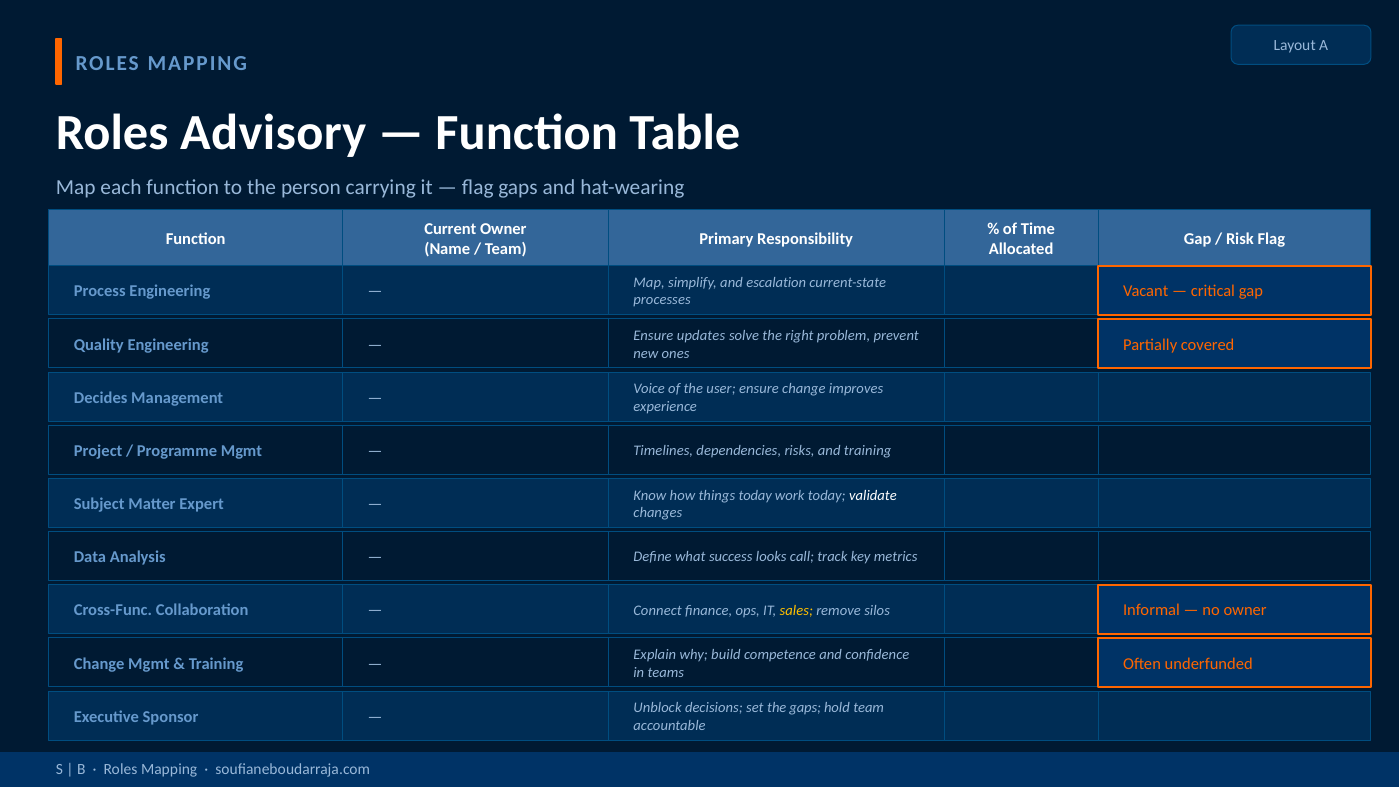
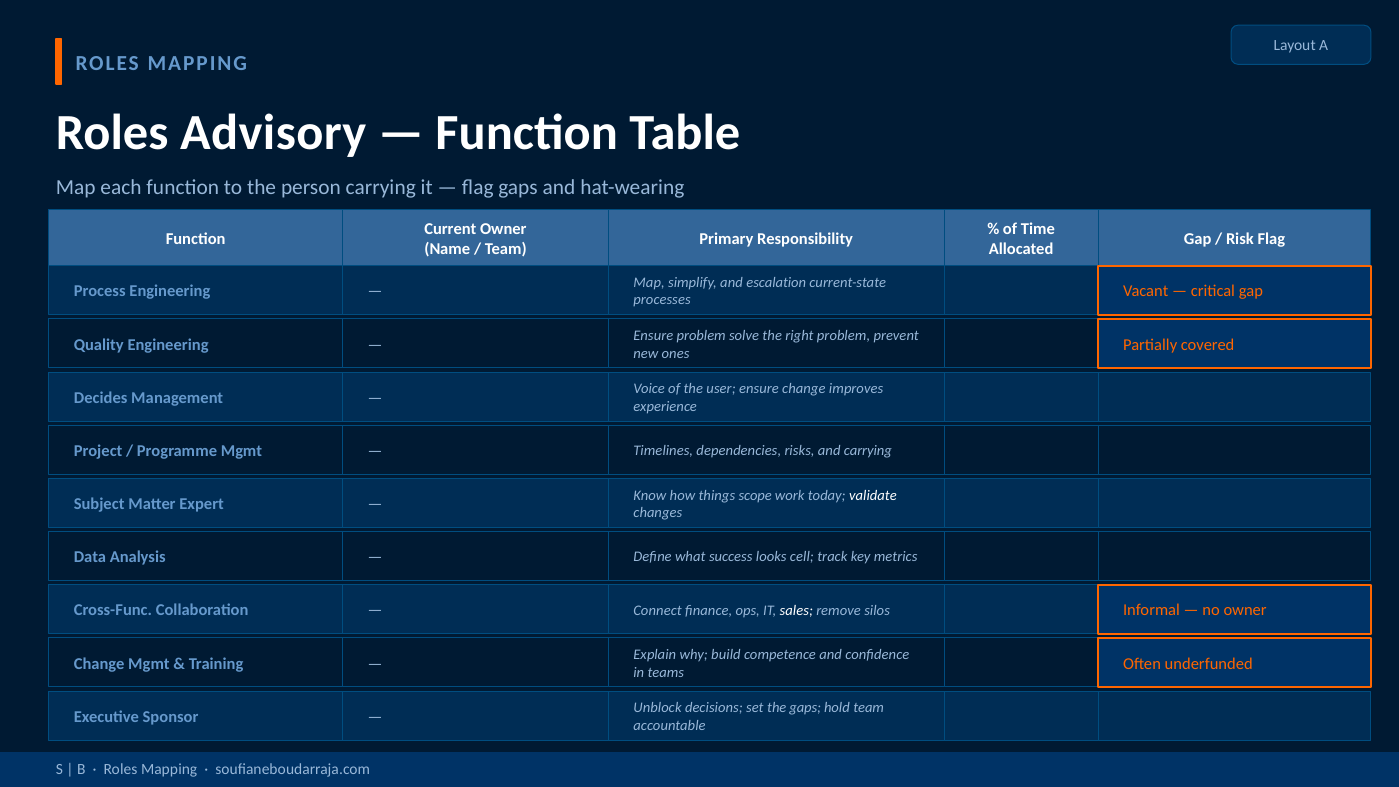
Ensure updates: updates -> problem (701, 336)
and training: training -> carrying (868, 451)
things today: today -> scope (755, 495)
call: call -> cell (802, 557)
sales colour: yellow -> white (796, 610)
